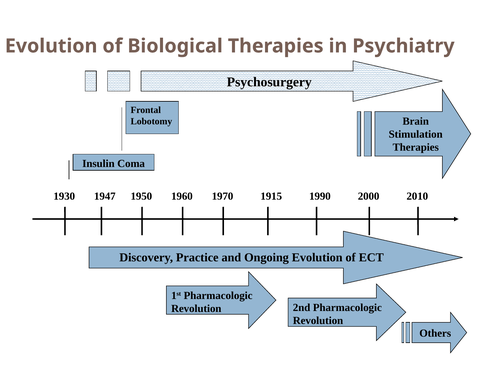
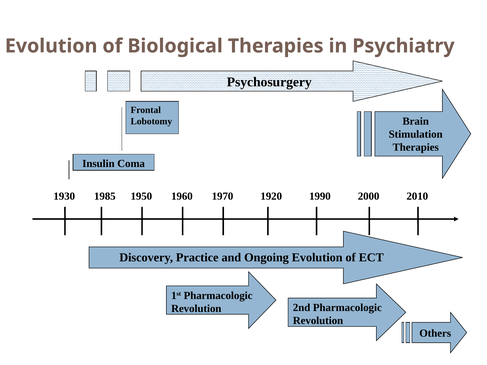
1947: 1947 -> 1985 (105, 196)
1915: 1915 -> 1920 (271, 196)
